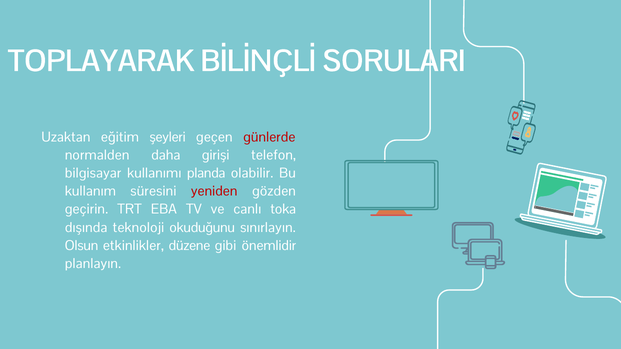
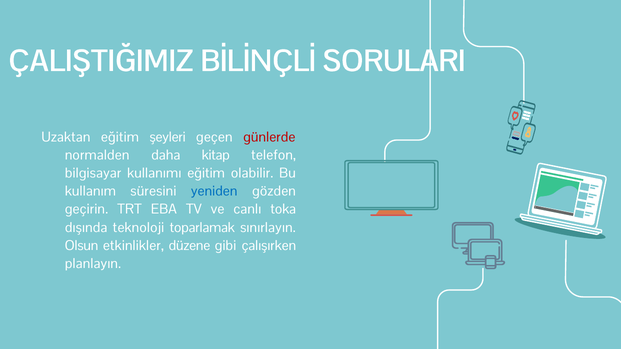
TOPLAYARAK: TOPLAYARAK -> ÇALIŞTIĞIMIZ (101, 61)
girişi: girişi -> kitap (216, 155)
kullanımı planda: planda -> eğitim (206, 173)
yeniden colour: red -> blue (214, 192)
okuduğunu: okuduğunu -> toparlamak (202, 228)
önemlidir: önemlidir -> çalışırken (269, 246)
